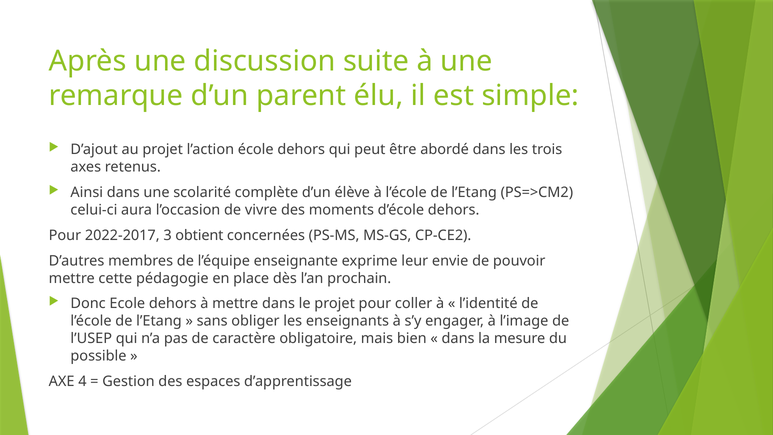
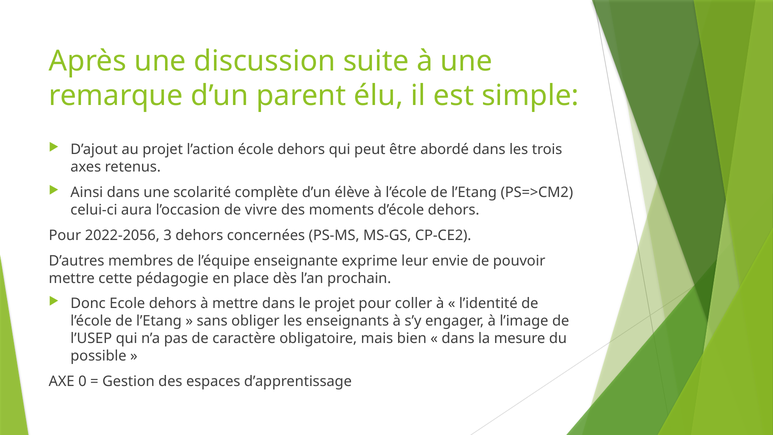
2022-2017: 2022-2017 -> 2022-2056 (122, 235)
3 obtient: obtient -> dehors (199, 235)
4: 4 -> 0 (82, 381)
